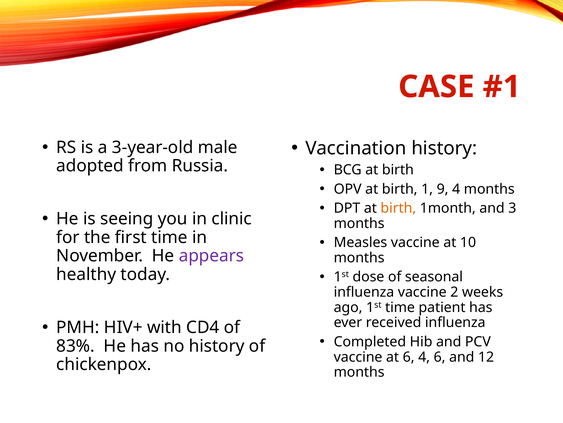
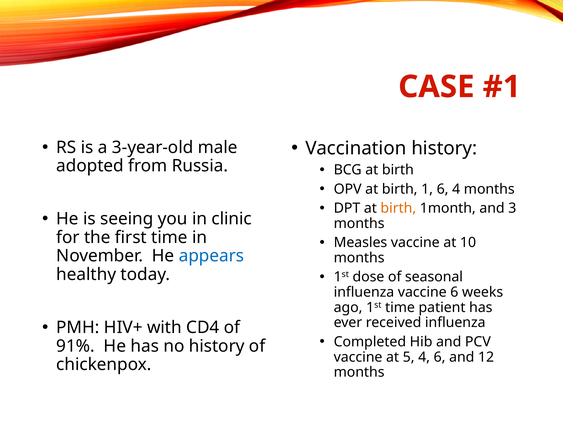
1 9: 9 -> 6 (443, 189)
appears colour: purple -> blue (211, 256)
vaccine 2: 2 -> 6 (454, 292)
83%: 83% -> 91% (76, 345)
at 6: 6 -> 5 (409, 356)
